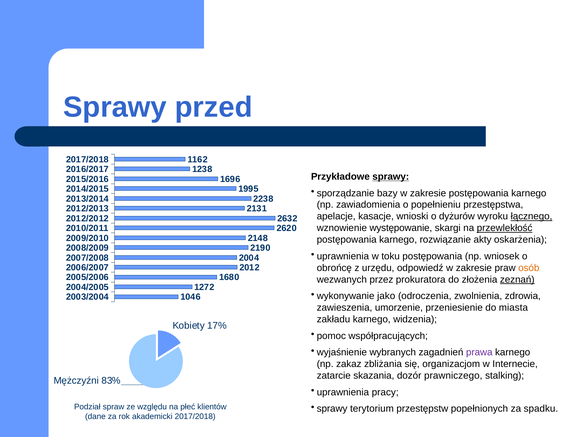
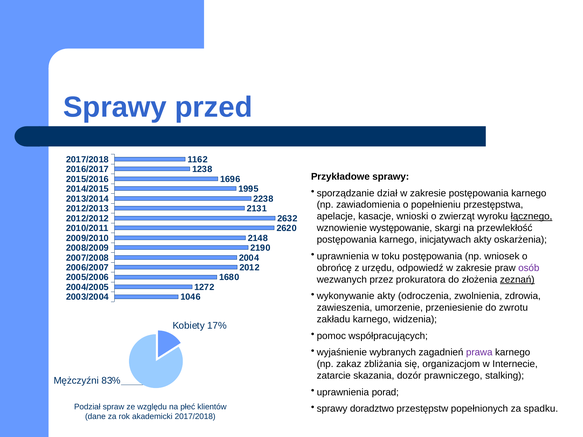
sprawy underline: present -> none (391, 177)
bazy: bazy -> dział (387, 193)
dyżurów: dyżurów -> zwierząt (457, 217)
przewlekłość underline: present -> none (505, 228)
rozwiązanie: rozwiązanie -> inicjatywach (445, 240)
osób colour: orange -> purple (529, 268)
wykonywanie jako: jako -> akty (386, 296)
miasta: miasta -> zwrotu (513, 308)
pracy: pracy -> porad (385, 392)
terytorium: terytorium -> doradztwo (372, 409)
